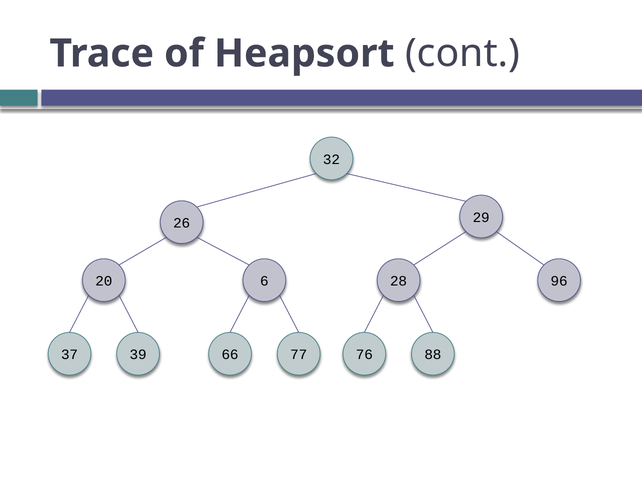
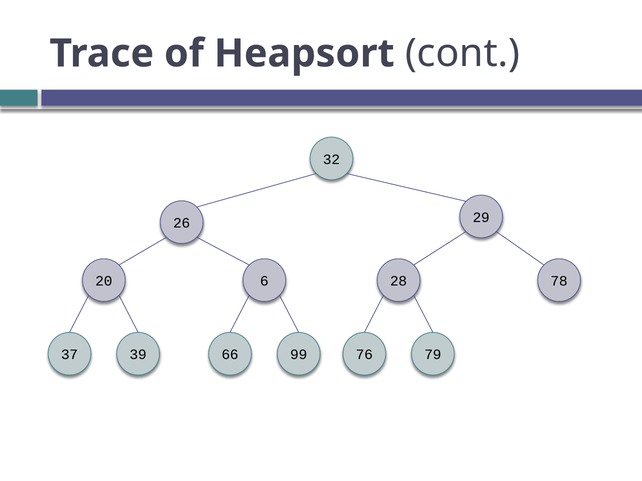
96: 96 -> 78 (559, 281)
77: 77 -> 99 (299, 355)
88: 88 -> 79 (433, 355)
